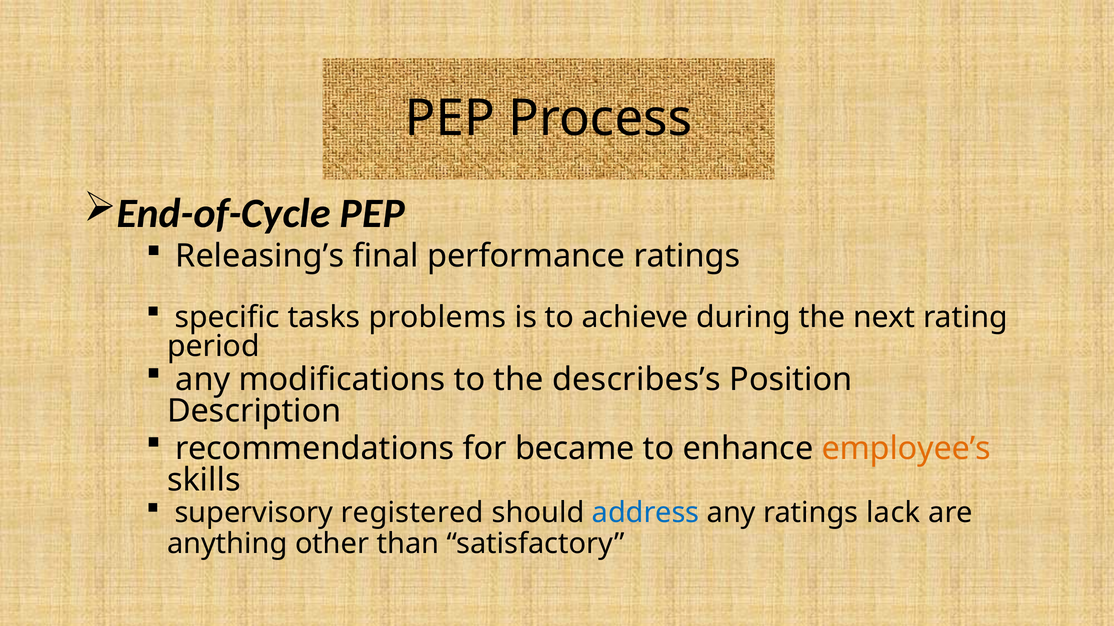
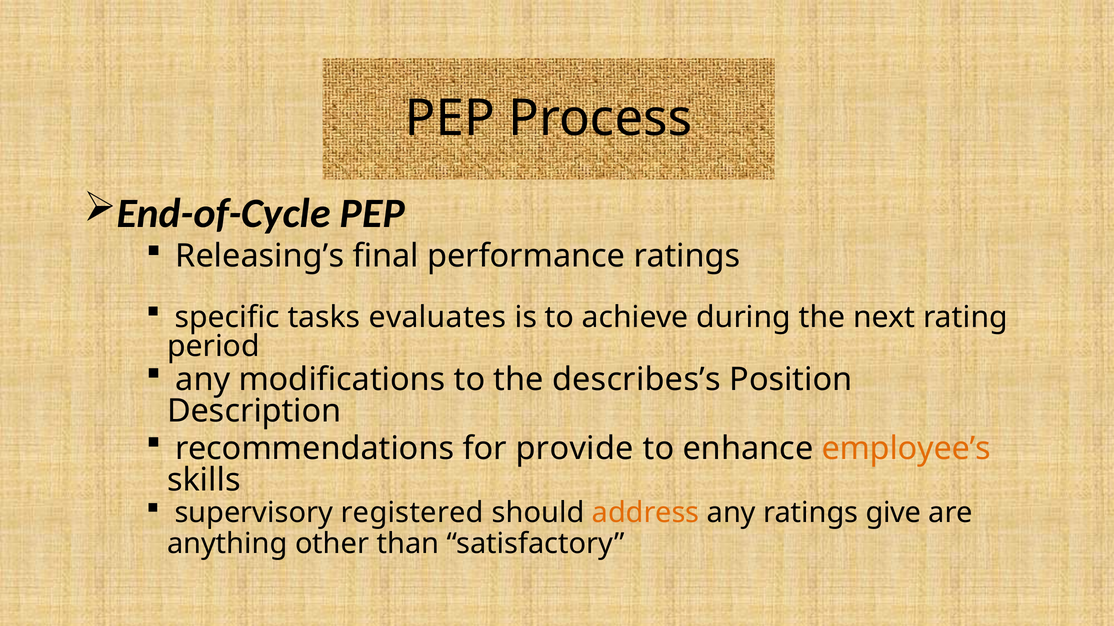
problems: problems -> evaluates (437, 318)
became: became -> provide (575, 449)
address colour: blue -> orange (646, 513)
lack: lack -> give (893, 513)
